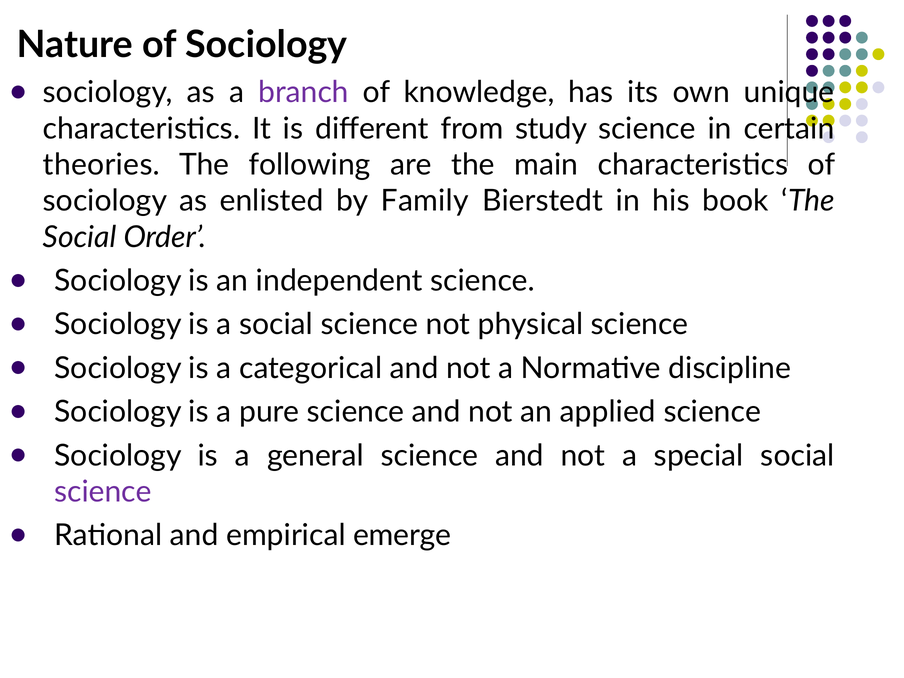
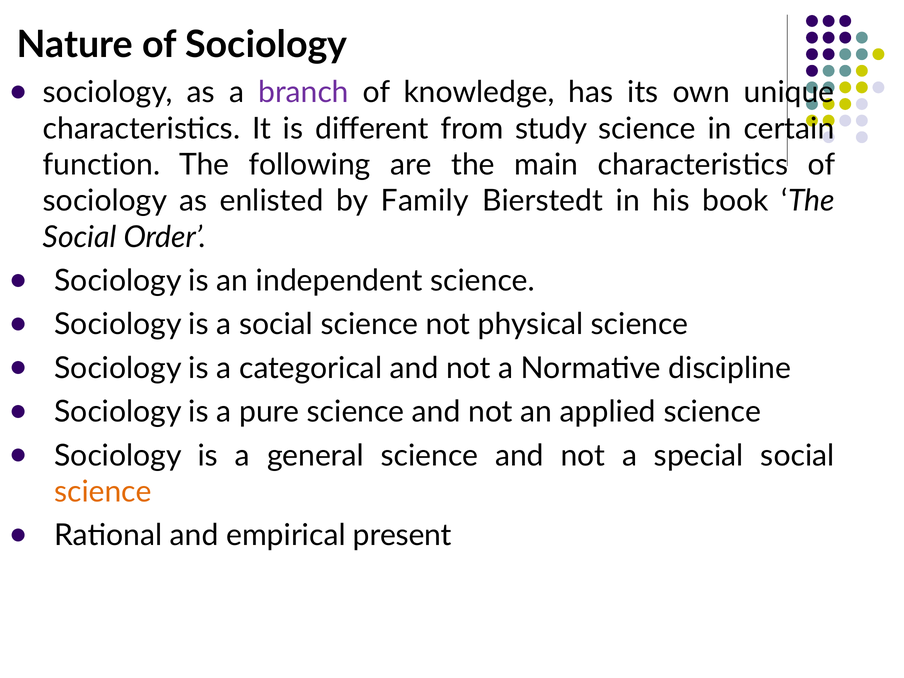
theories: theories -> function (102, 165)
science colour: purple -> orange (103, 492)
emerge: emerge -> present (402, 535)
